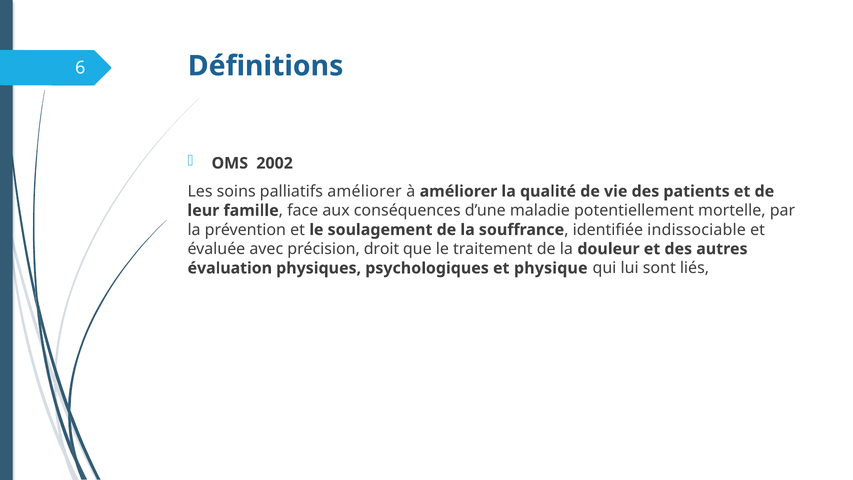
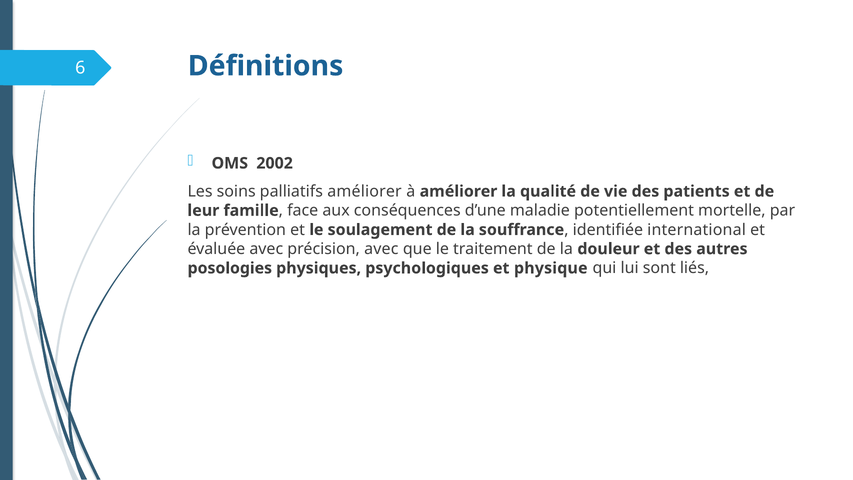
indissociable: indissociable -> international (697, 230)
précision droit: droit -> avec (381, 249)
évaluation: évaluation -> posologies (230, 268)
